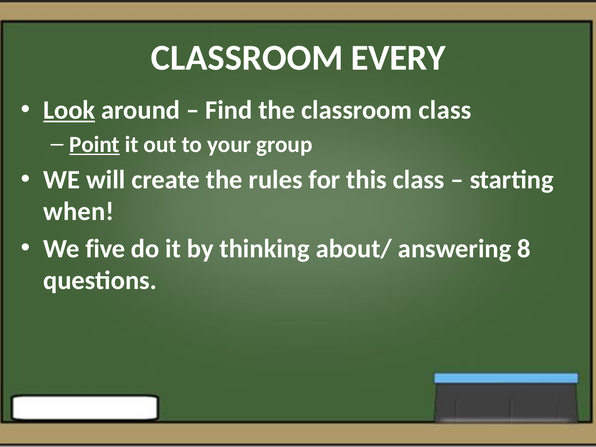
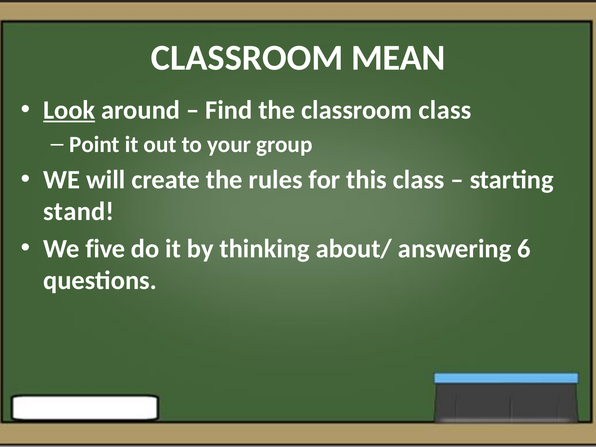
EVERY: EVERY -> MEAN (398, 58)
Point underline: present -> none (94, 144)
when: when -> stand (79, 211)
8: 8 -> 6 (524, 249)
